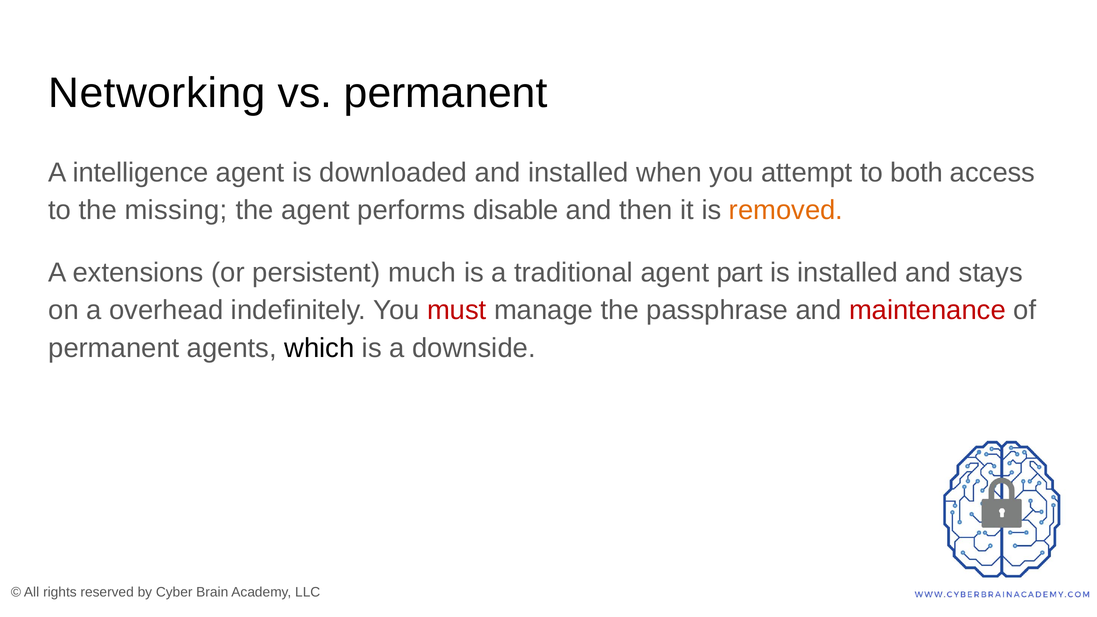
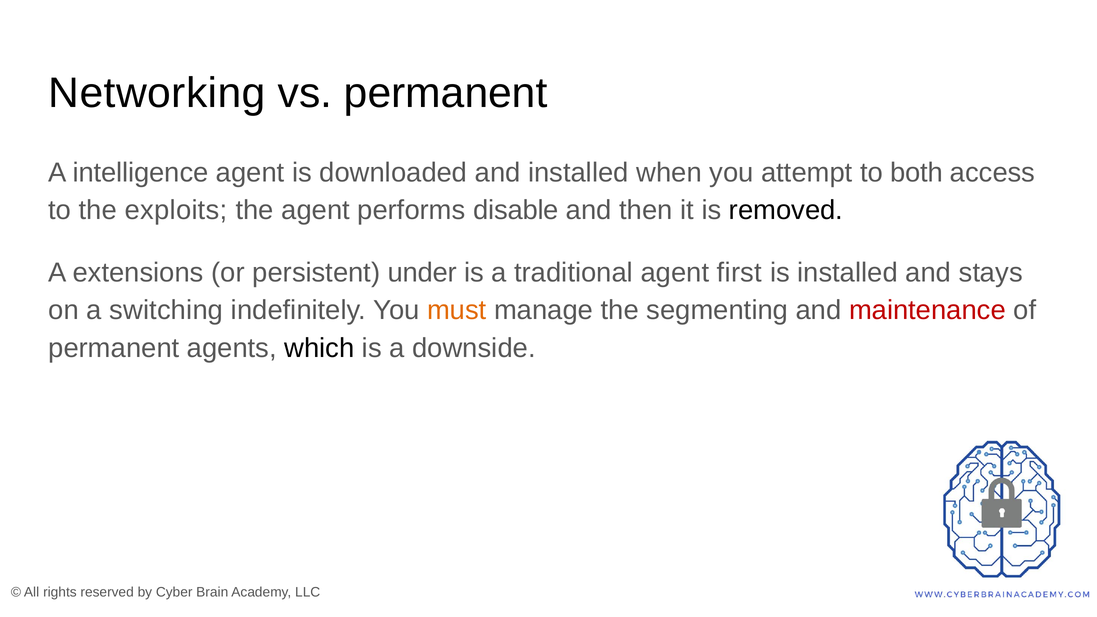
missing: missing -> exploits (176, 210)
removed colour: orange -> black (786, 210)
much: much -> under (422, 273)
part: part -> first (739, 273)
overhead: overhead -> switching (166, 310)
must colour: red -> orange (457, 310)
passphrase: passphrase -> segmenting (717, 310)
